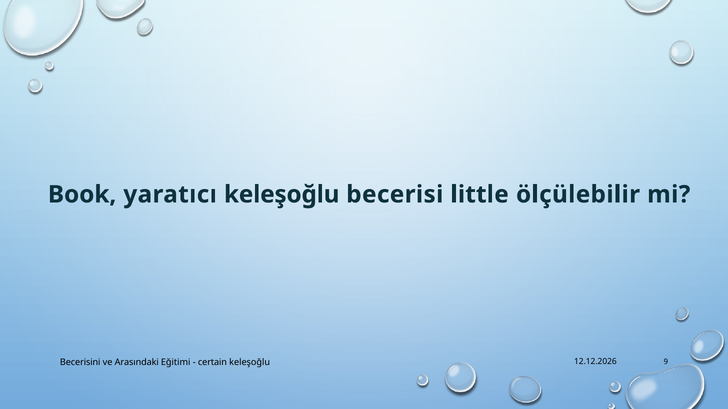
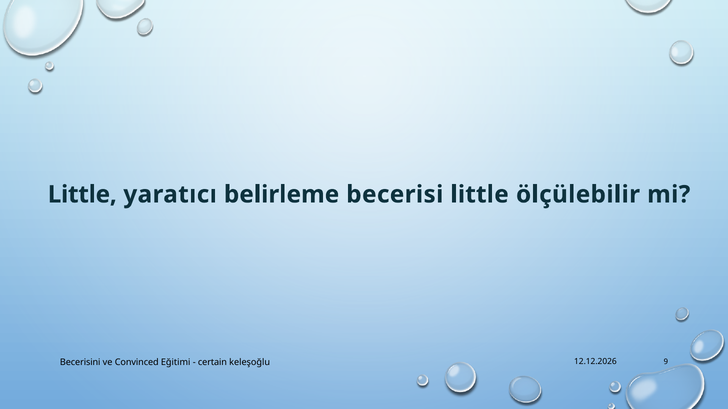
Book: Book -> Little (82, 195)
yaratıcı keleşoğlu: keleşoğlu -> belirleme (282, 195)
Arasındaki: Arasındaki -> Convinced (137, 363)
